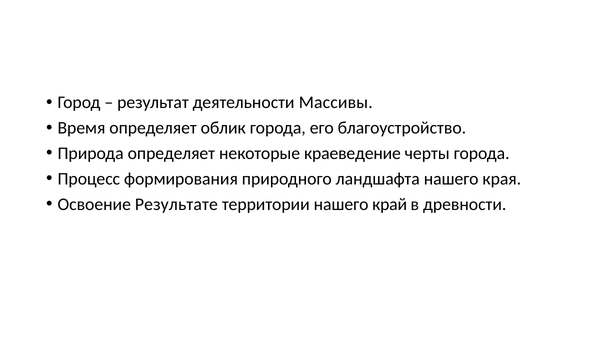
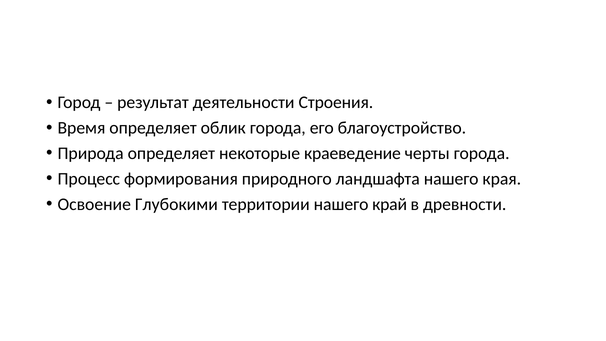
Массивы: Массивы -> Строения (336, 102)
Результате: Результате -> Глубокими (176, 204)
